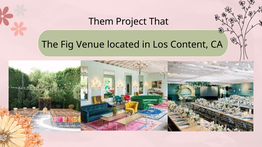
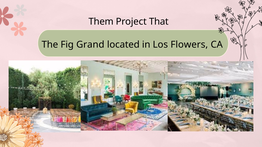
Venue: Venue -> Grand (90, 45)
Content: Content -> Flowers (189, 45)
